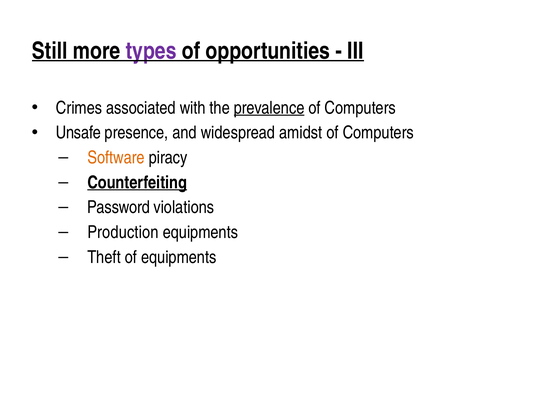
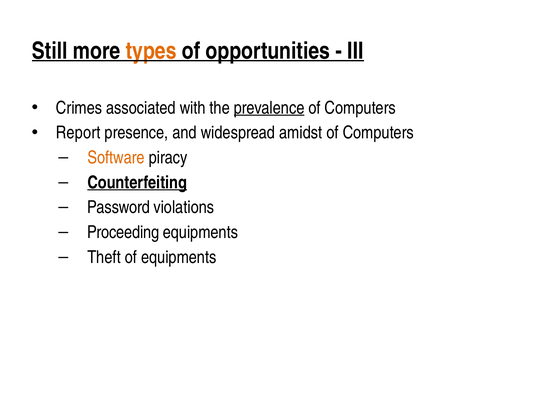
types colour: purple -> orange (151, 51)
Unsafe: Unsafe -> Report (78, 133)
Production: Production -> Proceeding (123, 232)
